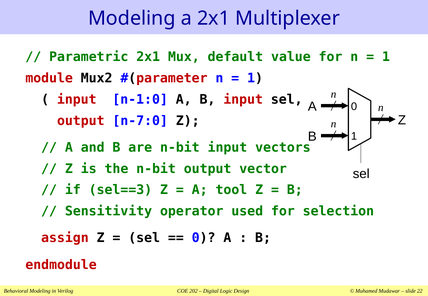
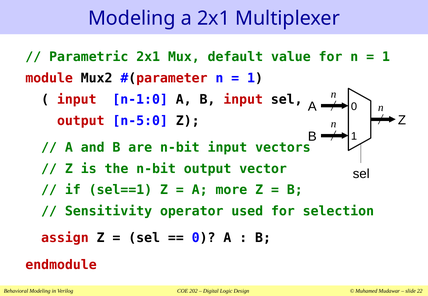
n-7:0: n-7:0 -> n-5:0 (140, 121)
sel==3: sel==3 -> sel==1 (120, 190)
tool: tool -> more (231, 190)
